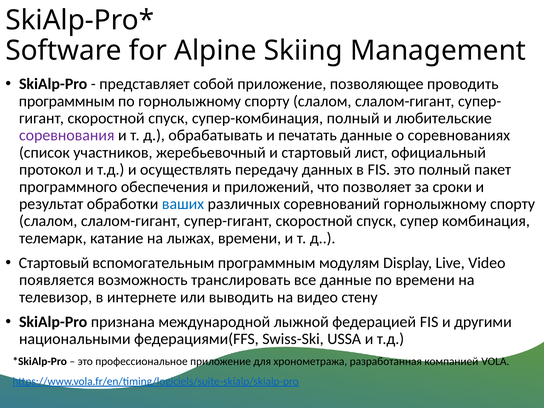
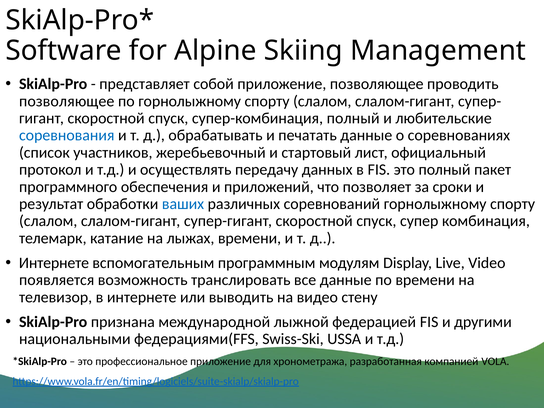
программным: программным -> позволяющее (67, 101)
соревнования colour: purple -> blue (67, 135)
Стартовый: Стартовый -> Интернете (54, 263)
